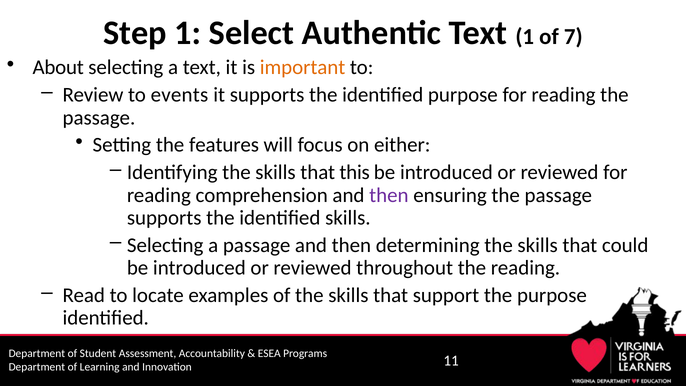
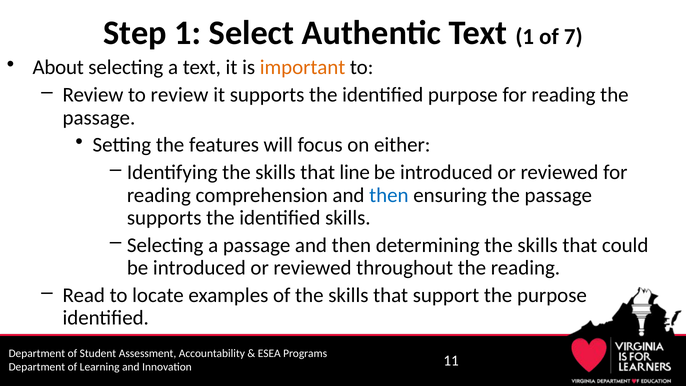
to events: events -> review (180, 95)
this: this -> line (355, 172)
then colour: purple -> blue (389, 195)
